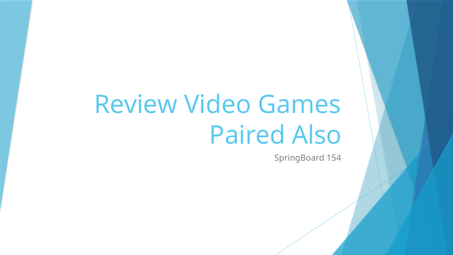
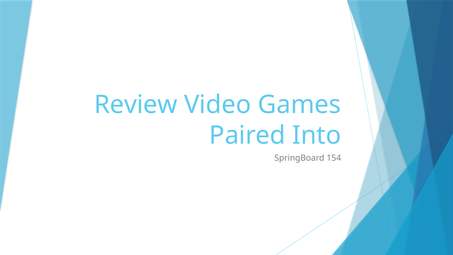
Also: Also -> Into (317, 135)
